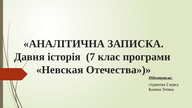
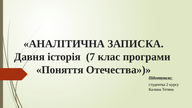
Невская: Невская -> Поняття (60, 70)
